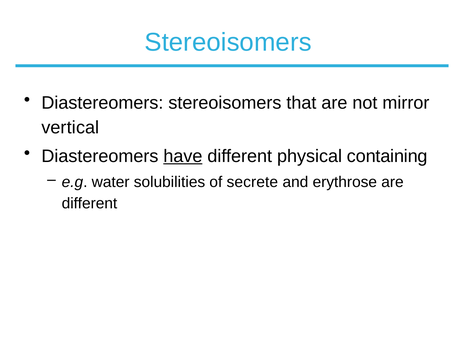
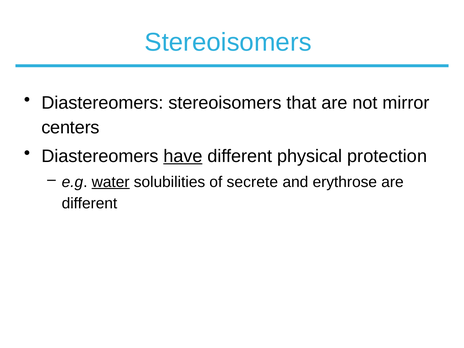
vertical: vertical -> centers (70, 128)
containing: containing -> protection (387, 156)
water underline: none -> present (111, 182)
